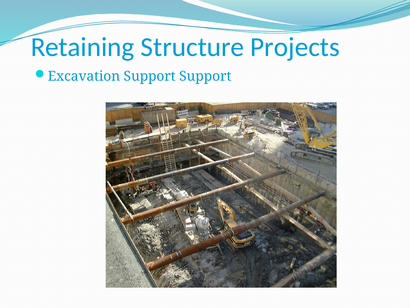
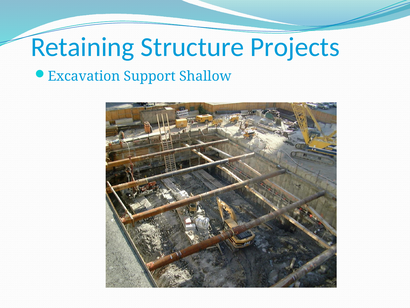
Support Support: Support -> Shallow (205, 76)
